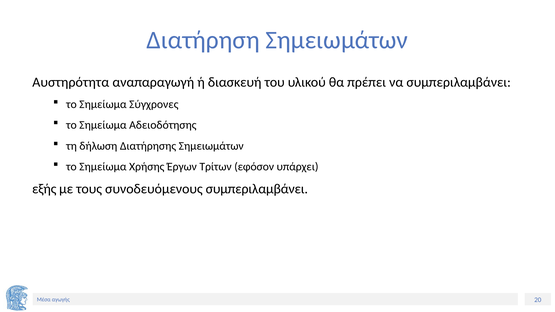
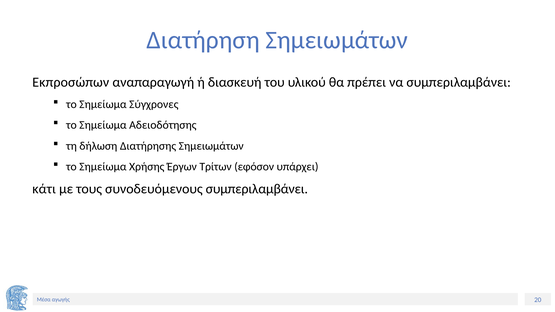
Αυστηρότητα: Αυστηρότητα -> Εκπροσώπων (71, 82)
εξής: εξής -> κάτι (44, 189)
